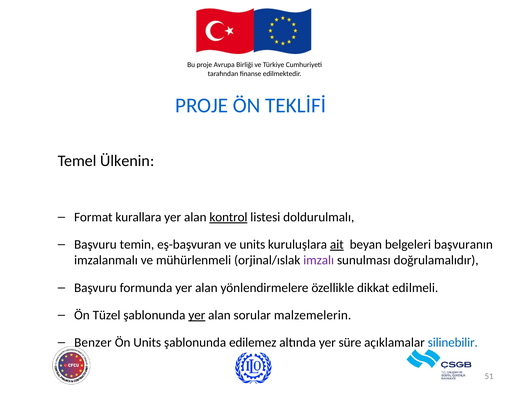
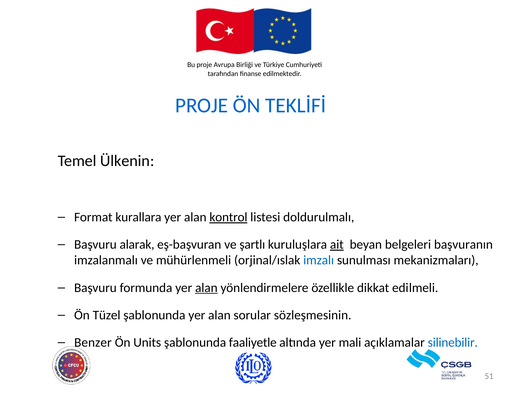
temin: temin -> alarak (137, 244)
ve units: units -> şartlı (252, 244)
imzalı colour: purple -> blue (319, 260)
doğrulamalıdır: doğrulamalıdır -> mekanizmaları (436, 260)
alan underline: none -> present (206, 288)
yer underline: present -> none (197, 315)
malzemelerin: malzemelerin -> sözleşmesinin (313, 315)
edilemez: edilemez -> faaliyetle (253, 342)
süre: süre -> mali (350, 342)
